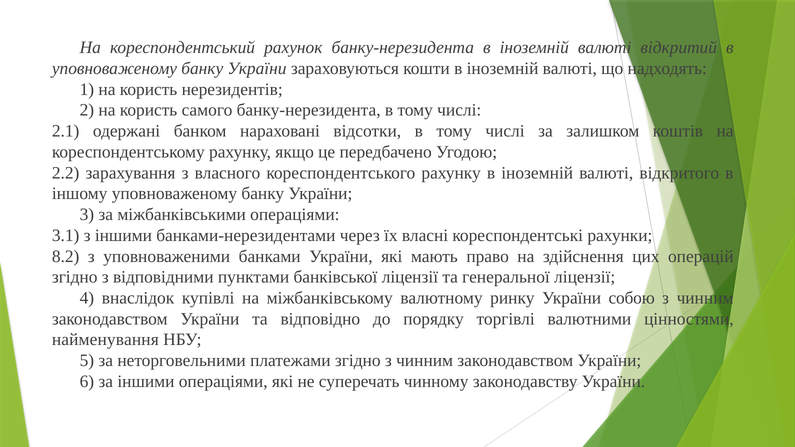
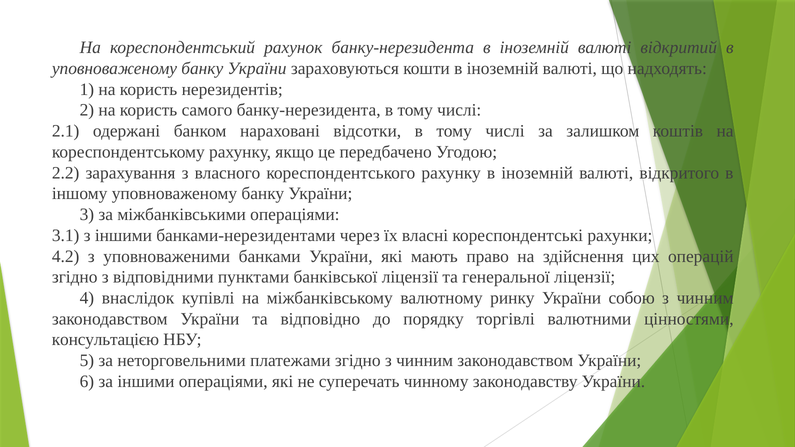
8.2: 8.2 -> 4.2 (66, 256)
найменування: найменування -> консультацією (105, 340)
